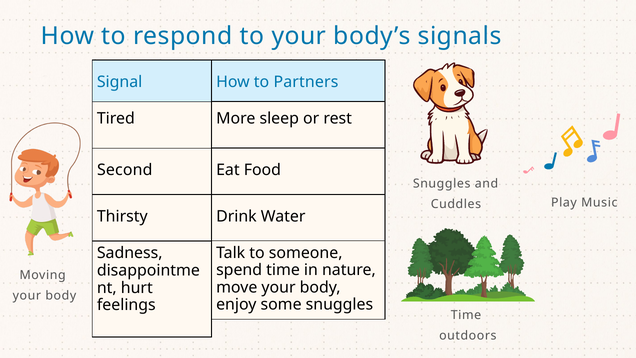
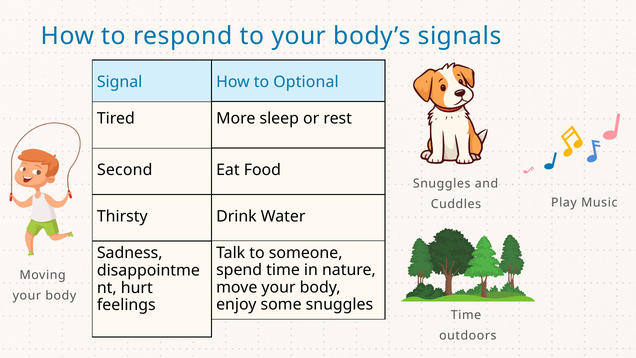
Partners: Partners -> Optional (306, 82)
